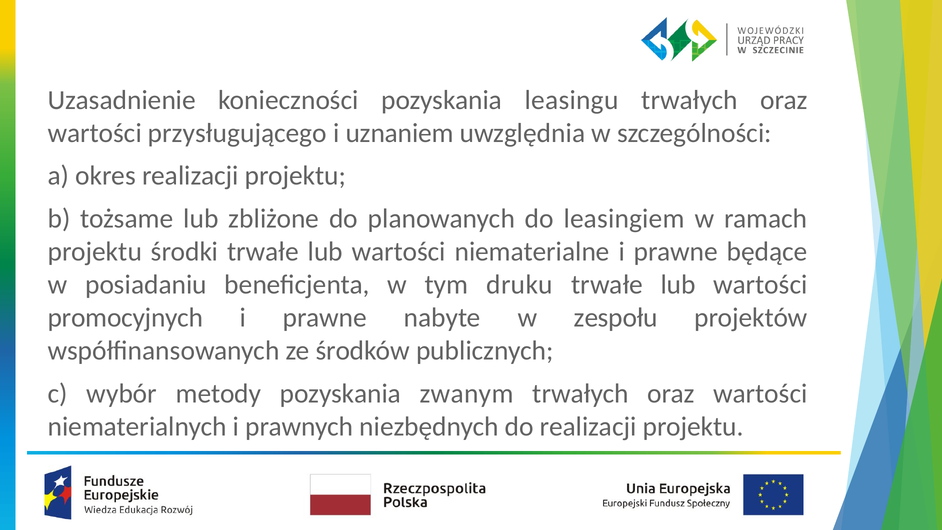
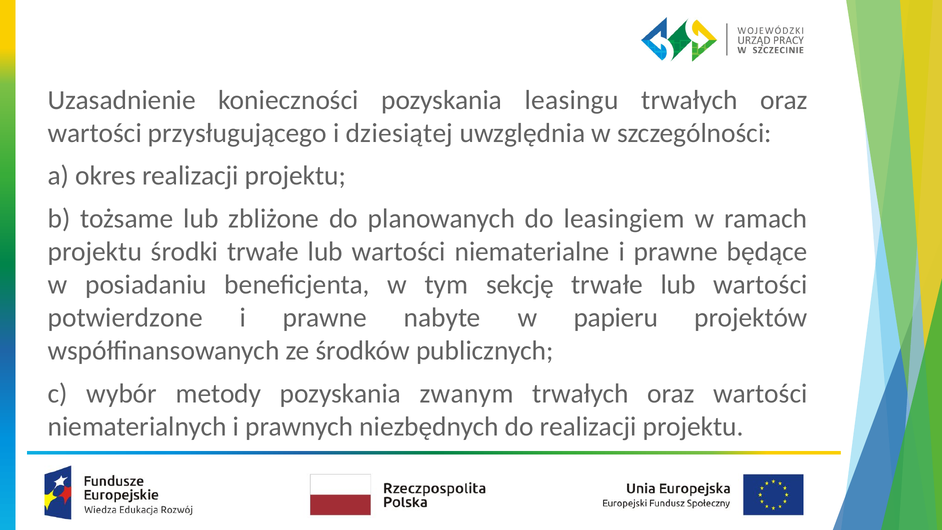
uznaniem: uznaniem -> dziesiątej (399, 133)
druku: druku -> sekcję (520, 285)
promocyjnych: promocyjnych -> potwierdzone (125, 318)
zespołu: zespołu -> papieru (616, 318)
